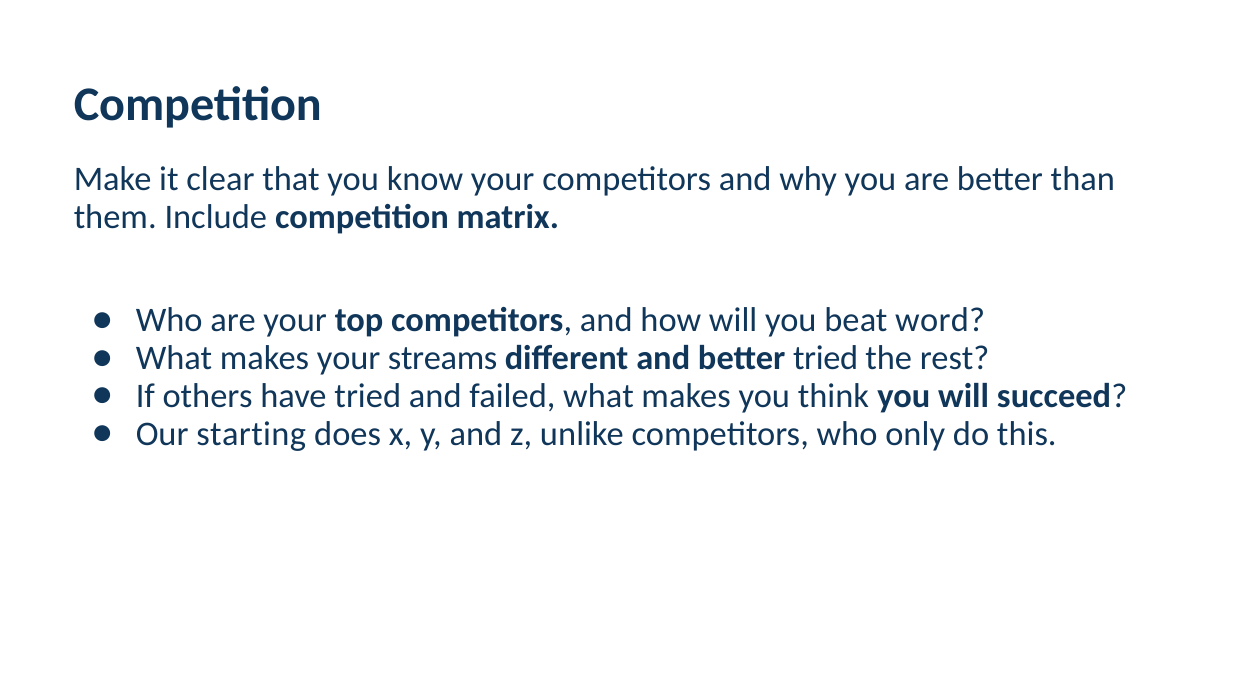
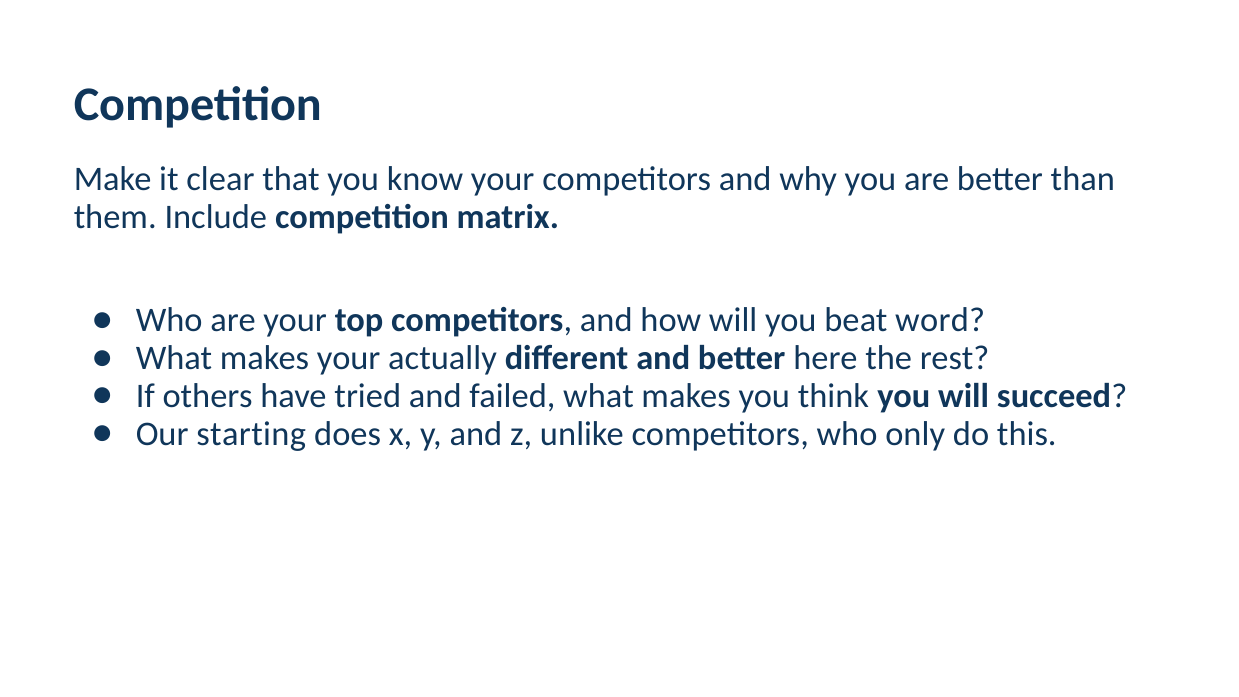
streams: streams -> actually (443, 358)
better tried: tried -> here (826, 358)
